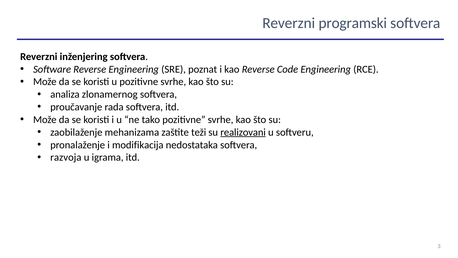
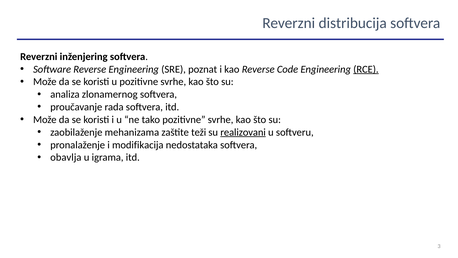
programski: programski -> distribucija (353, 23)
RCE underline: none -> present (366, 69)
razvoja: razvoja -> obavlja (66, 157)
